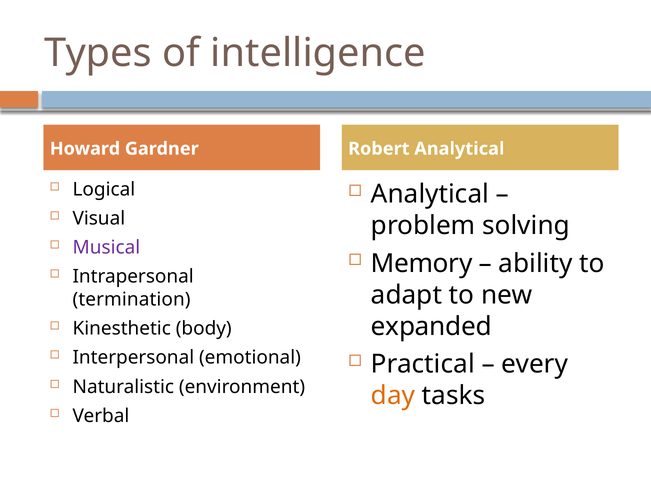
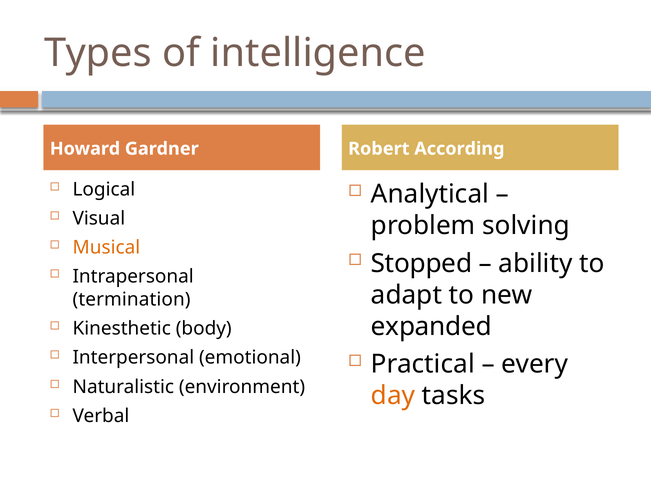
Robert Analytical: Analytical -> According (459, 149)
Musical colour: purple -> orange (106, 248)
Memory: Memory -> Stopped (421, 264)
